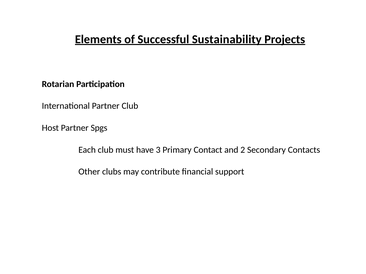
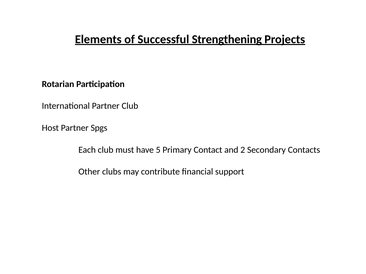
Sustainability: Sustainability -> Strengthening (227, 39)
3: 3 -> 5 (158, 150)
